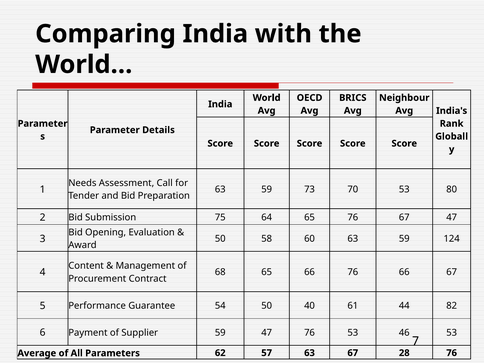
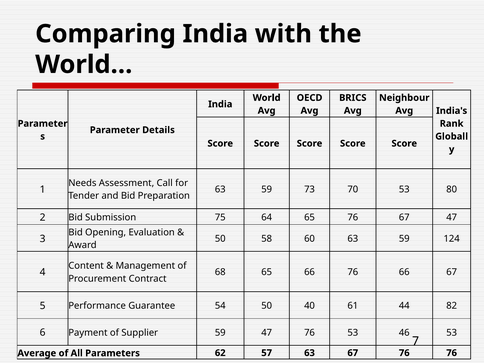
67 28: 28 -> 76 (404, 353)
